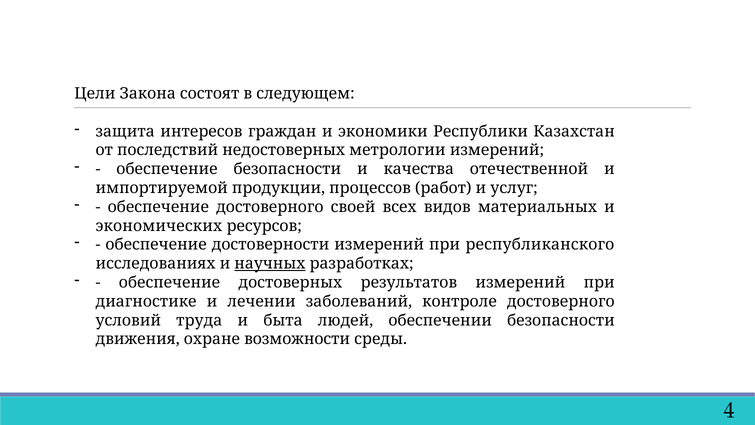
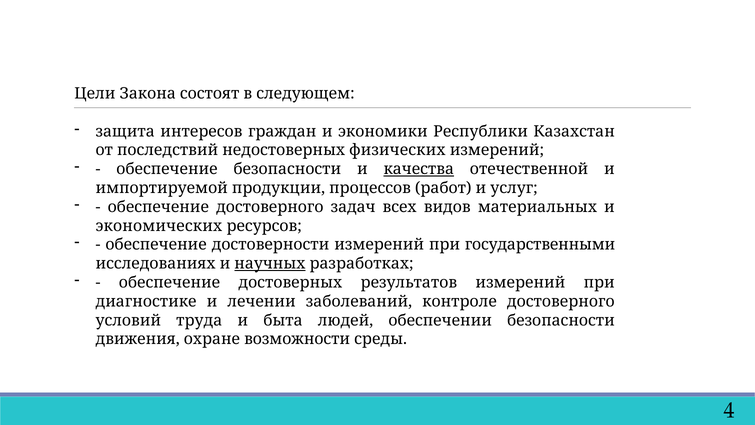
метрологии: метрологии -> физических (397, 150)
качества underline: none -> present (419, 169)
своей: своей -> задач (353, 207)
республиканского: республиканского -> государственными (540, 245)
